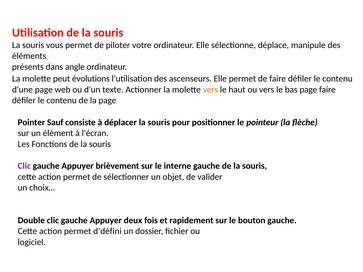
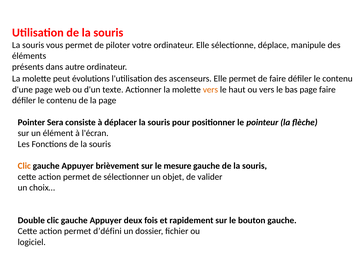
angle: angle -> autre (75, 67)
Sauf: Sauf -> Sera (55, 122)
Clic colour: purple -> orange (24, 166)
interne: interne -> mesure (178, 166)
